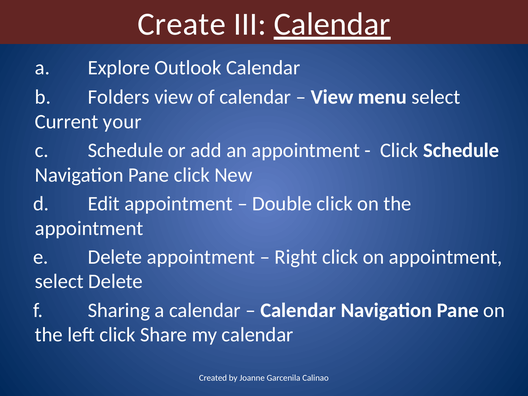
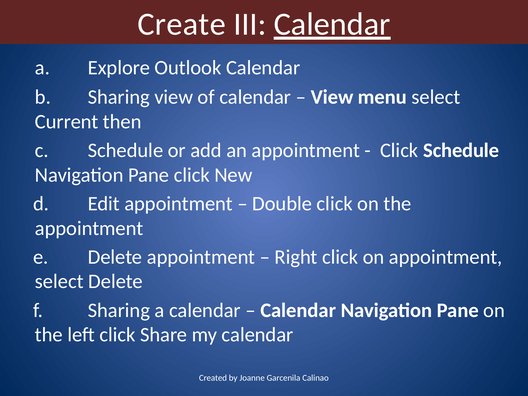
b Folders: Folders -> Sharing (119, 97)
your: your -> then (122, 122)
